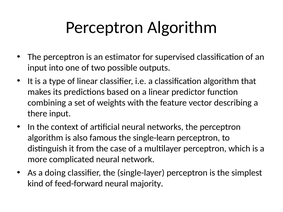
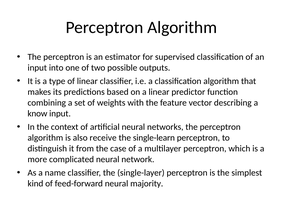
there: there -> know (37, 114)
famous: famous -> receive (103, 138)
doing: doing -> name (55, 173)
